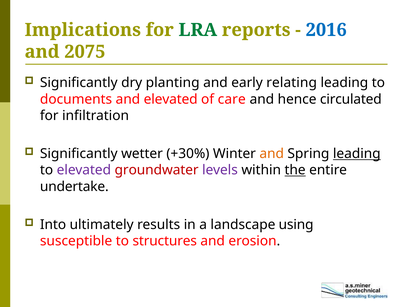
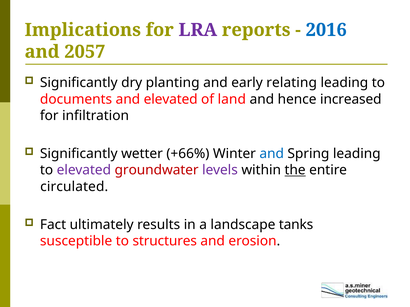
LRA colour: green -> purple (198, 30)
2075: 2075 -> 2057 (85, 52)
care: care -> land (232, 99)
circulated: circulated -> increased (351, 99)
+30%: +30% -> +66% (188, 154)
and colour: orange -> blue (272, 154)
leading underline: present -> none (357, 154)
undertake: undertake -> circulated (74, 187)
Into: Into -> Fact (53, 225)
using: using -> tanks (296, 225)
